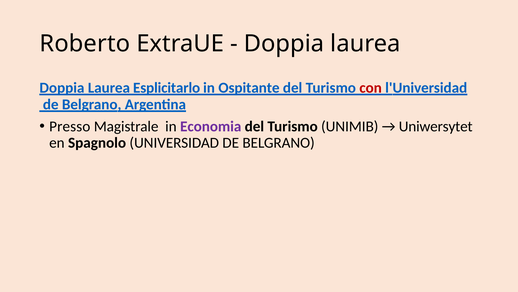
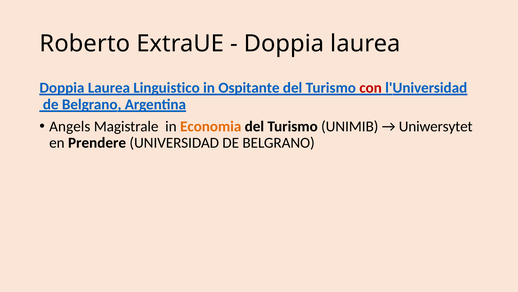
Esplicitarlo: Esplicitarlo -> Linguistico (167, 88)
Presso: Presso -> Angels (70, 126)
Economia colour: purple -> orange (211, 126)
Spagnolo: Spagnolo -> Prendere (97, 143)
